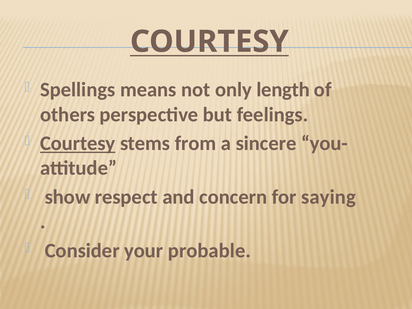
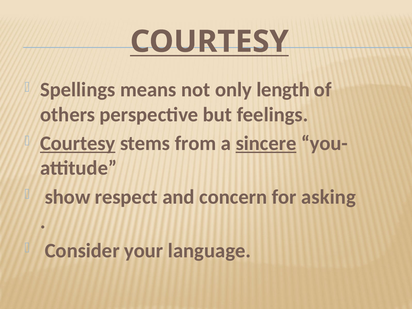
sincere underline: none -> present (266, 143)
saying: saying -> asking (329, 197)
probable: probable -> language (209, 251)
